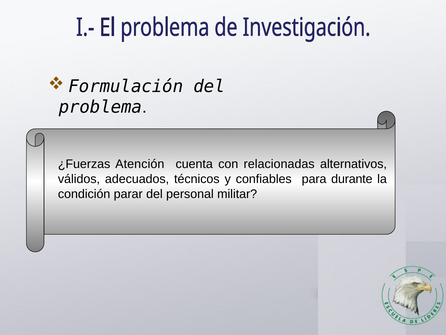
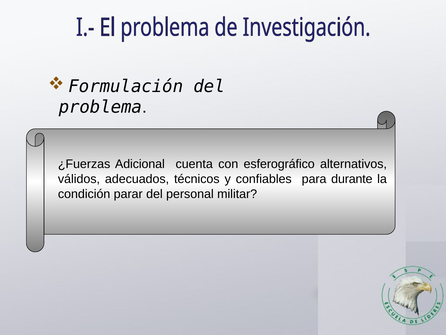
Atención: Atención -> Adicional (140, 164)
relacionadas: relacionadas -> esferográfico (279, 164)
